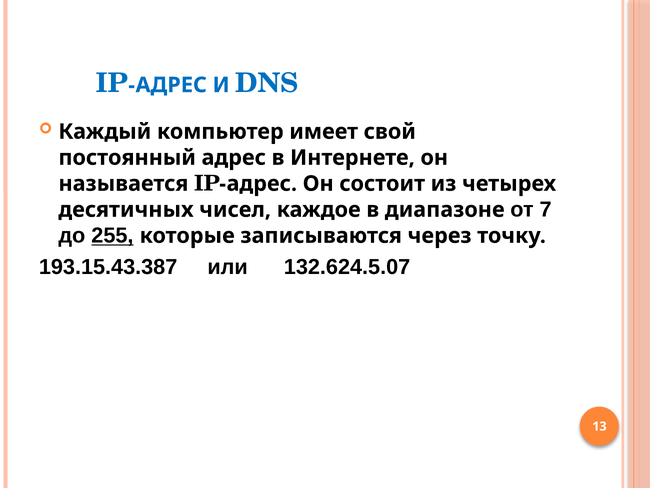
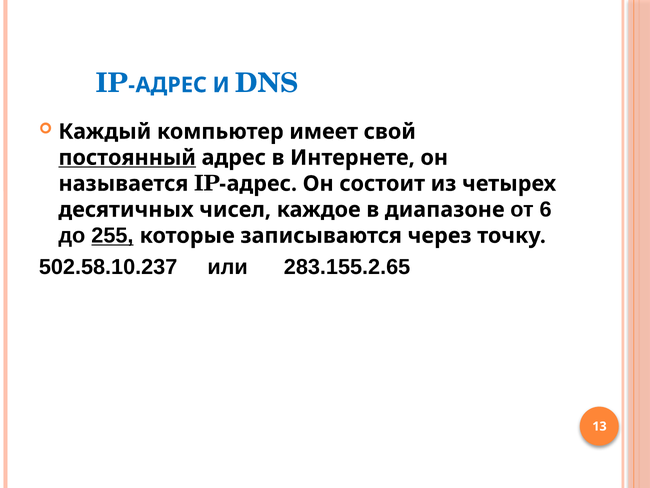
постоянный underline: none -> present (127, 157)
7: 7 -> 6 (546, 209)
193.15.43.387: 193.15.43.387 -> 502.58.10.237 (108, 267)
132.624.5.07: 132.624.5.07 -> 283.155.2.65 (347, 267)
